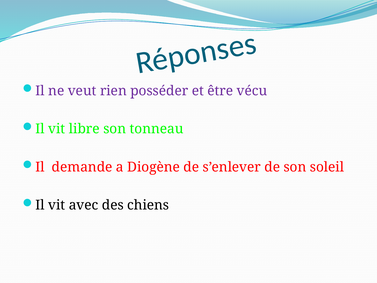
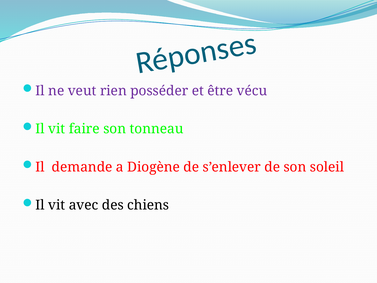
libre: libre -> faire (84, 129)
